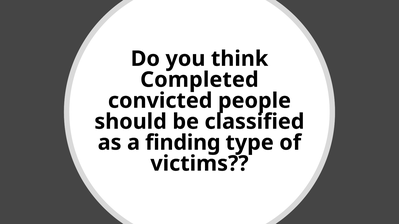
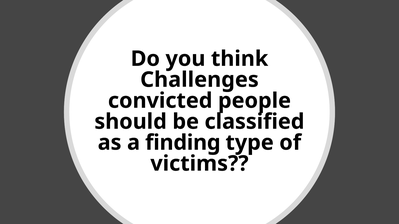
Completed: Completed -> Challenges (199, 80)
